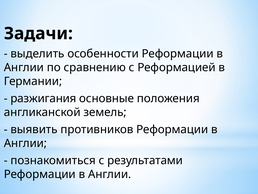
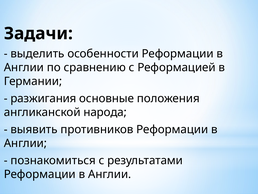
земель: земель -> народа (105, 112)
